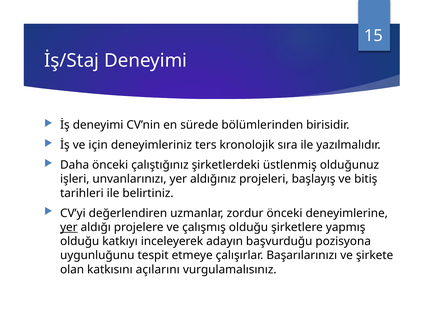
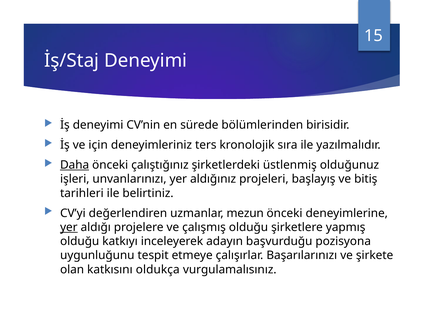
Daha underline: none -> present (75, 165)
zordur: zordur -> mezun (245, 213)
açılarını: açılarını -> oldukça (158, 270)
